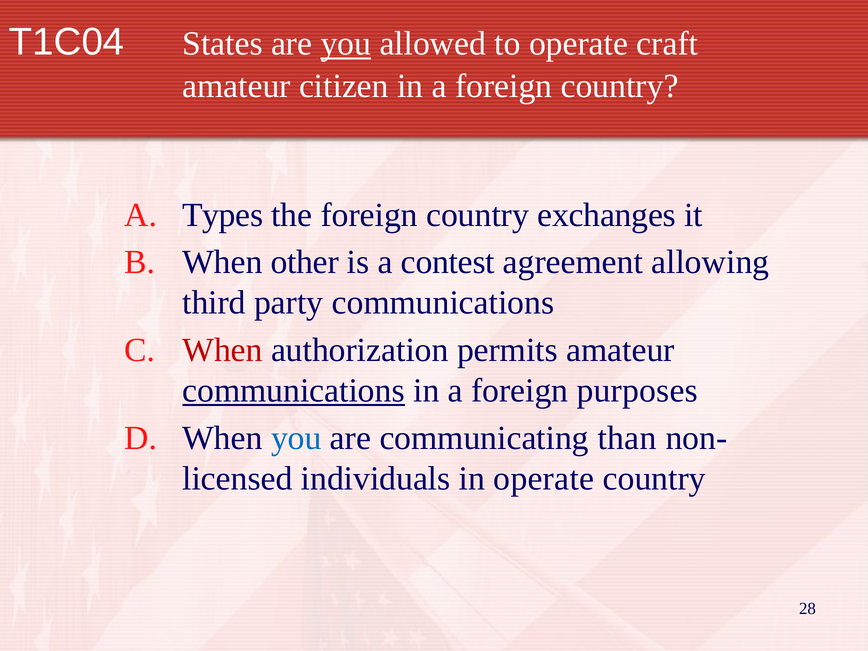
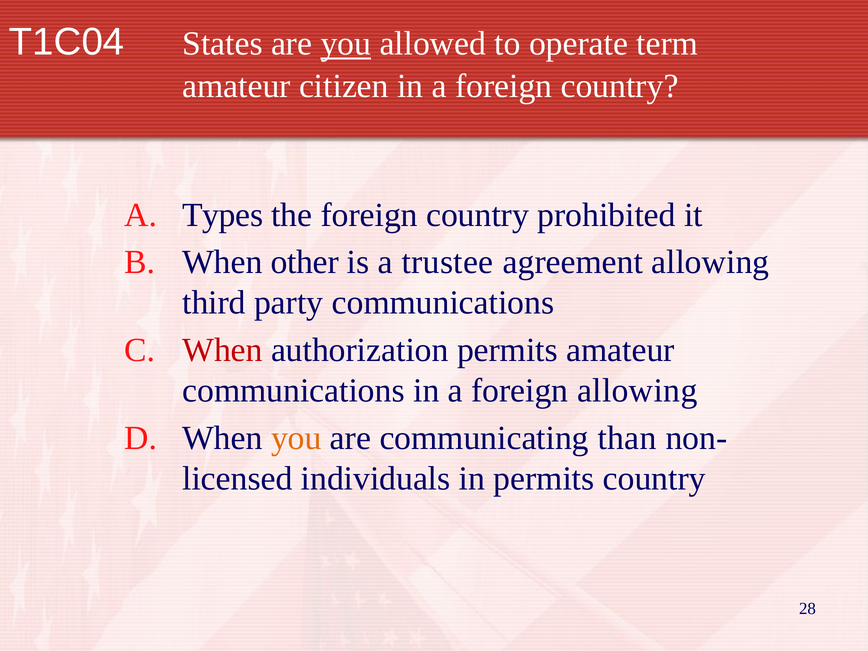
craft: craft -> term (667, 44)
exchanges: exchanges -> prohibited (607, 215)
contest: contest -> trustee (447, 262)
communications underline: present -> none (294, 391)
foreign purposes: purposes -> allowing (637, 391)
you colour: blue -> orange (296, 438)
in operate: operate -> permits (544, 478)
